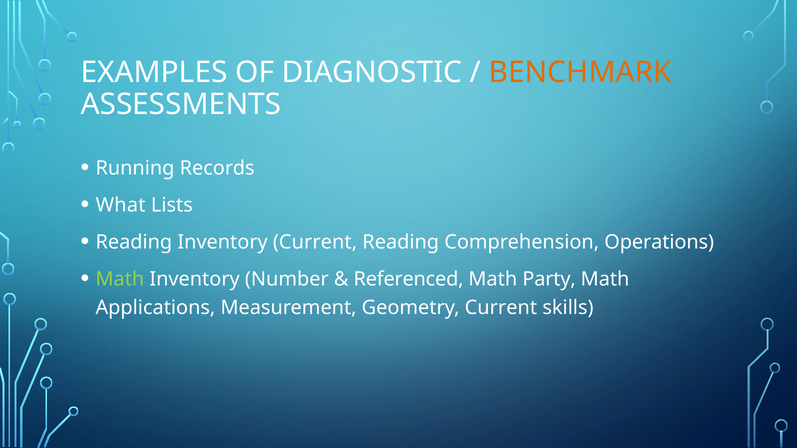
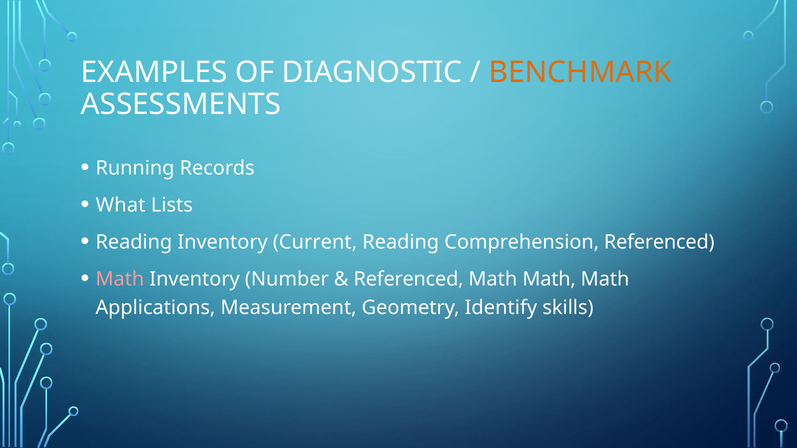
Comprehension Operations: Operations -> Referenced (659, 242)
Math colour: light green -> pink (120, 279)
Party: Party -> Math (549, 279)
Geometry Current: Current -> Identify (501, 308)
